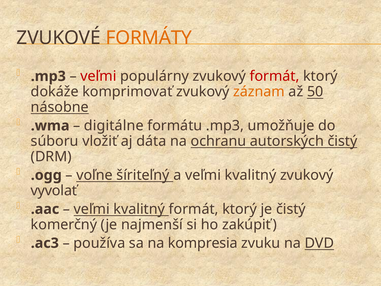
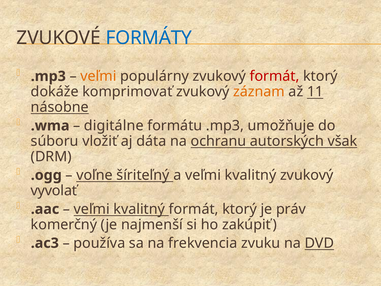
FORMÁTY colour: orange -> blue (149, 38)
veľmi colour: red -> orange (98, 76)
50: 50 -> 11 (315, 92)
autorských čistý: čistý -> však (343, 141)
je čistý: čistý -> práv (291, 209)
kompresia: kompresia -> frekvencia (203, 243)
